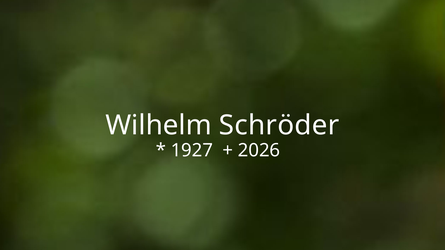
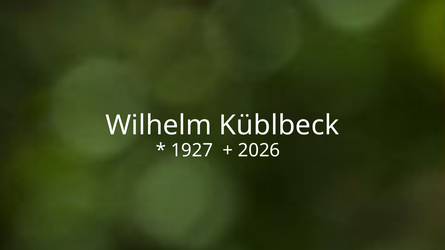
Schröder: Schröder -> Küblbeck (279, 125)
